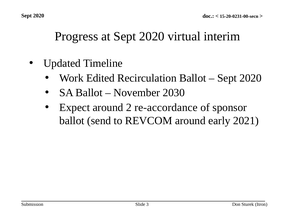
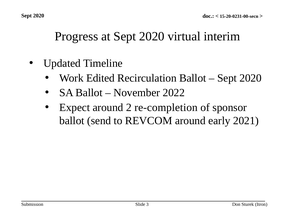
2030: 2030 -> 2022 (174, 93)
re-accordance: re-accordance -> re-completion (166, 107)
